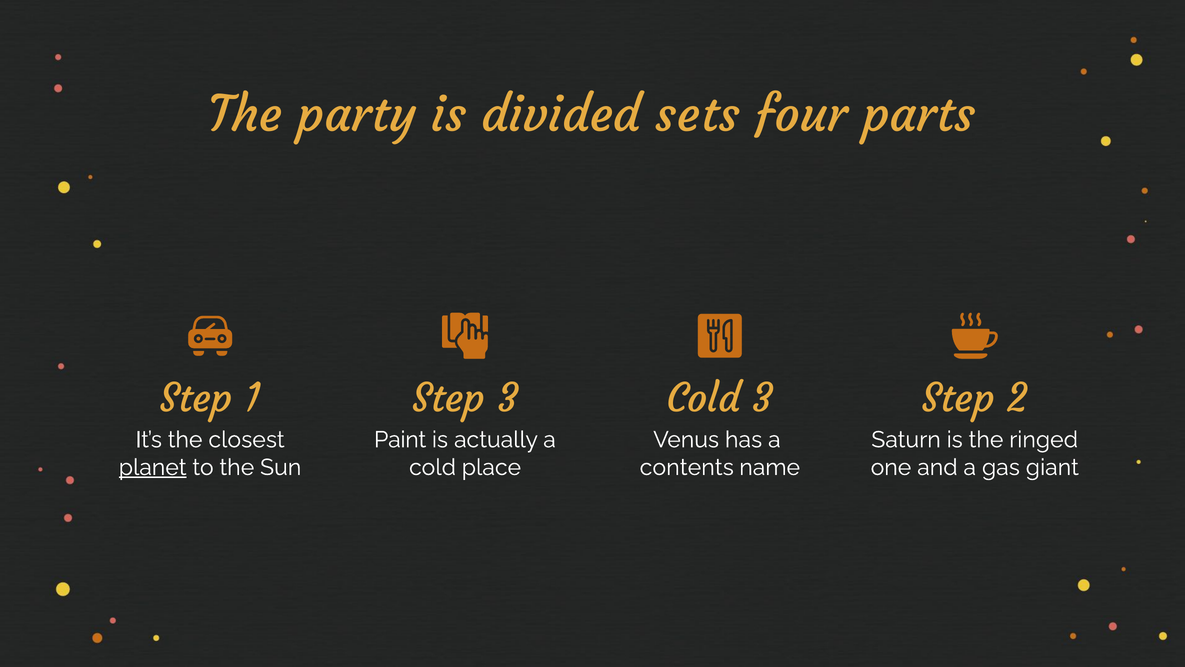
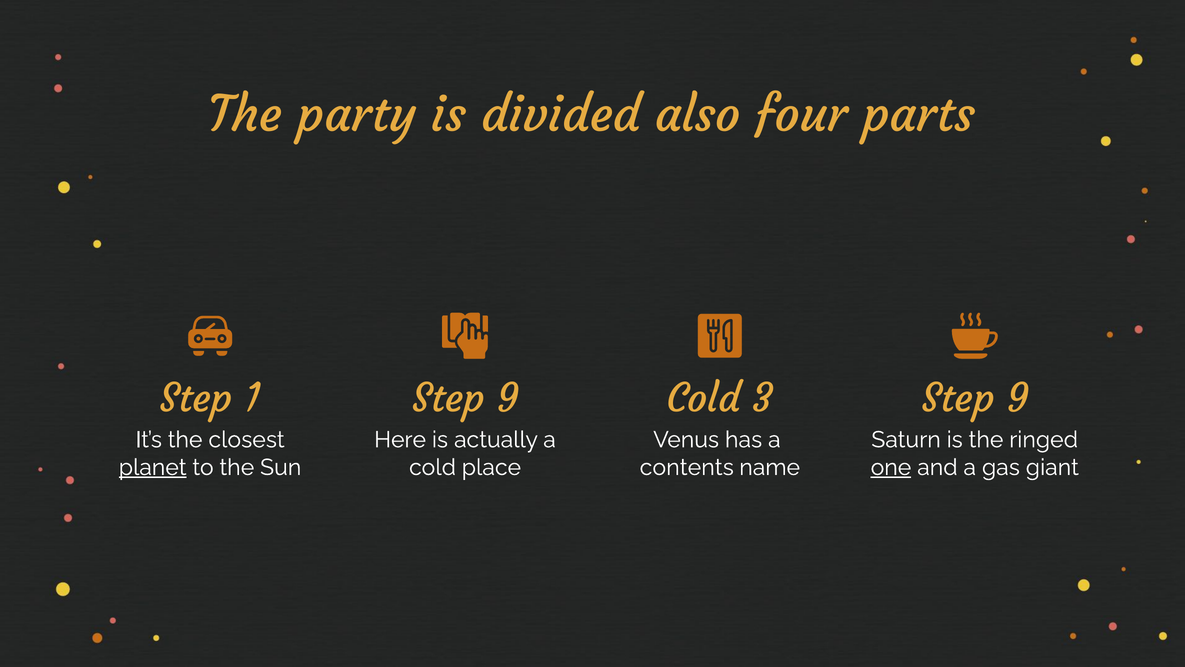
sets: sets -> also (698, 115)
1 Step 3: 3 -> 9 (508, 398)
2: 2 -> 9 (1018, 398)
Paint: Paint -> Here (400, 439)
one underline: none -> present (891, 467)
